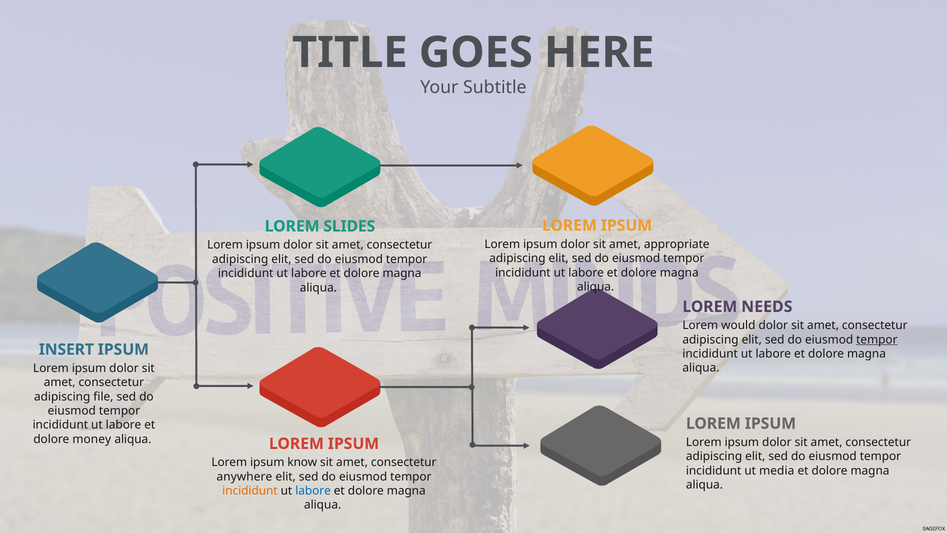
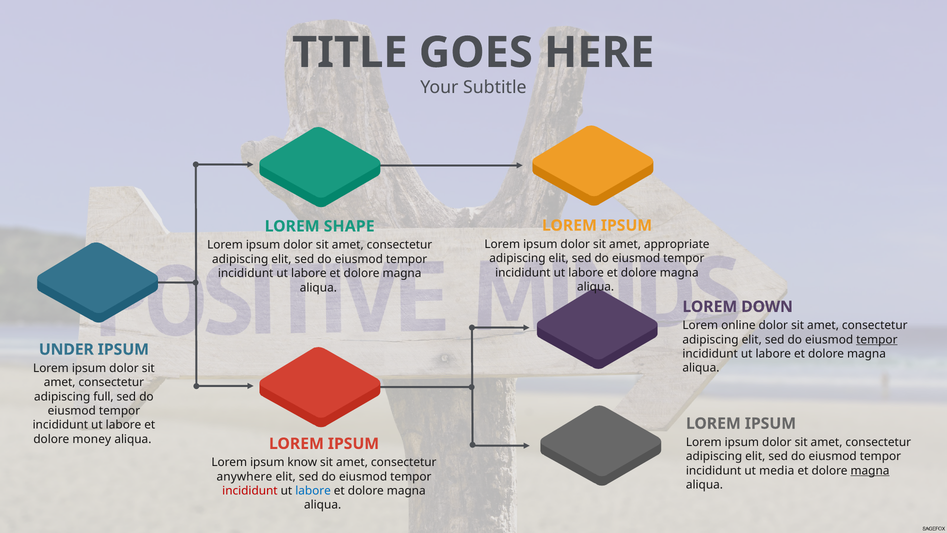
SLIDES: SLIDES -> SHAPE (349, 226)
NEEDS: NEEDS -> DOWN (767, 307)
would: would -> online (738, 325)
INSERT: INSERT -> UNDER (66, 349)
file: file -> full (103, 396)
magna underline: none -> present (870, 470)
incididunt colour: orange -> red (250, 491)
